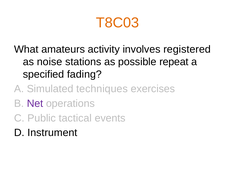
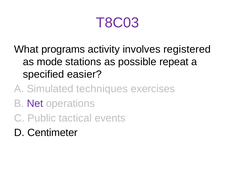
T8C03 colour: orange -> purple (117, 23)
amateurs: amateurs -> programs (63, 49)
noise: noise -> mode (50, 62)
fading: fading -> easier (84, 74)
Instrument: Instrument -> Centimeter (52, 133)
